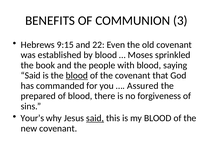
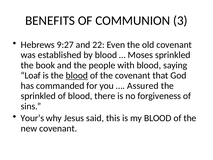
9:15: 9:15 -> 9:27 (65, 45)
Said: Said -> Loaf (31, 75)
prepared: prepared -> sprinkled (38, 96)
said underline: present -> none (95, 118)
